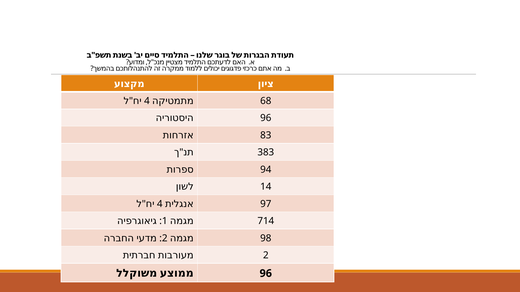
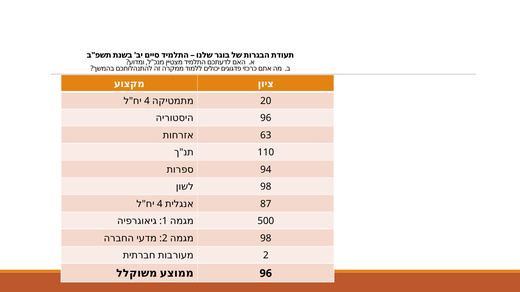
68: 68 -> 20 (266, 101)
83: 83 -> 63 (266, 135)
383: 383 -> 110 (266, 153)
14: 14 -> 98 (266, 187)
97: 97 -> 87 (266, 204)
714: 714 -> 500 (266, 221)
